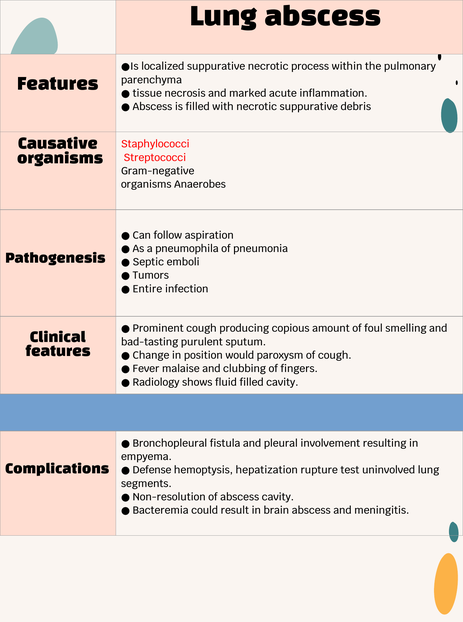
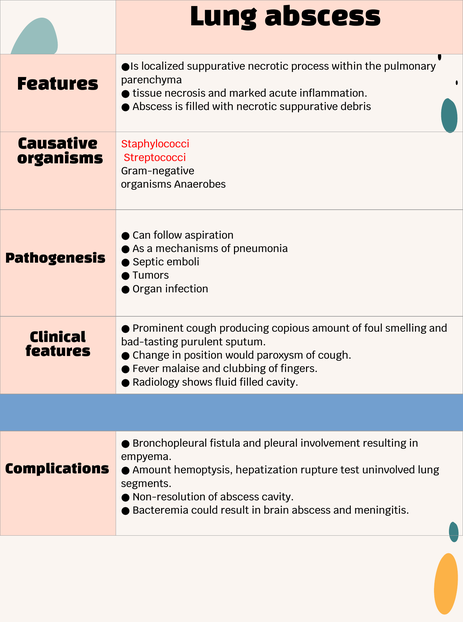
pneumophila: pneumophila -> mechanisms (187, 249)
Entire: Entire -> Organ (147, 289)
Defense: Defense -> Amount (152, 470)
